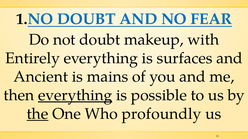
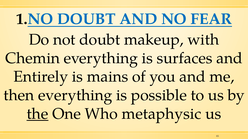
Entirely: Entirely -> Chemin (33, 58)
Ancient: Ancient -> Entirely (41, 77)
everything underline: present -> none (75, 96)
profoundly: profoundly -> metaphysic (161, 114)
